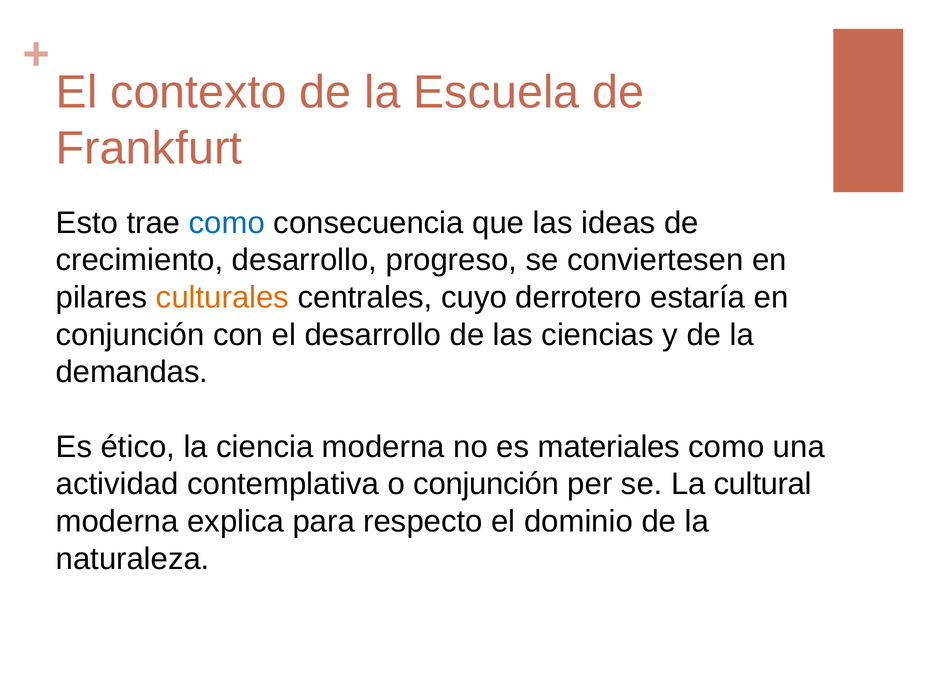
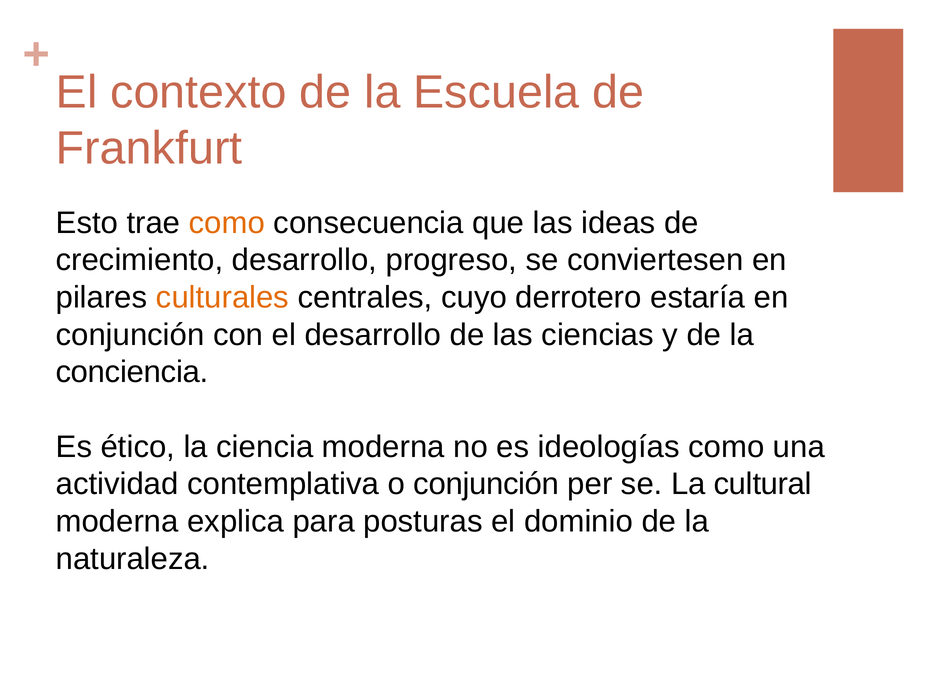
como colour: blue -> orange (227, 223)
demandas: demandas -> conciencia (132, 372)
materiales: materiales -> ideologías (609, 447)
respecto: respecto -> posturas (423, 521)
